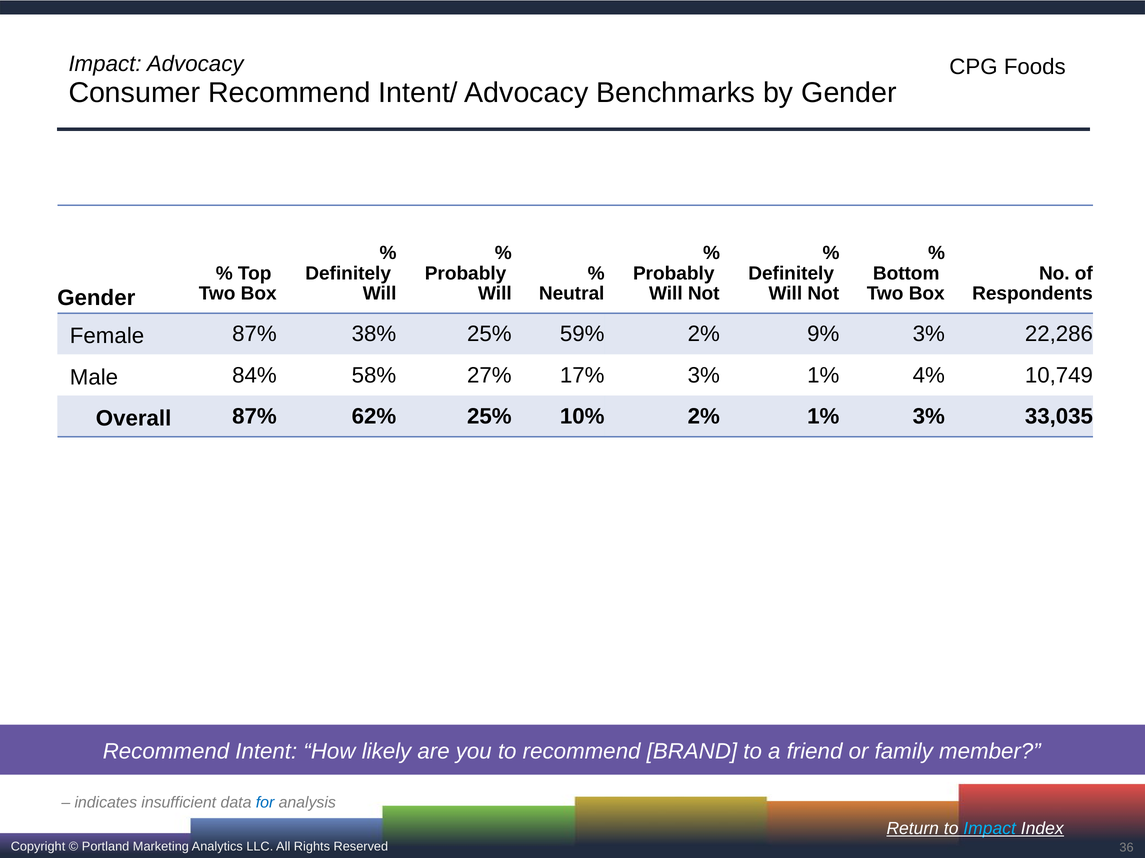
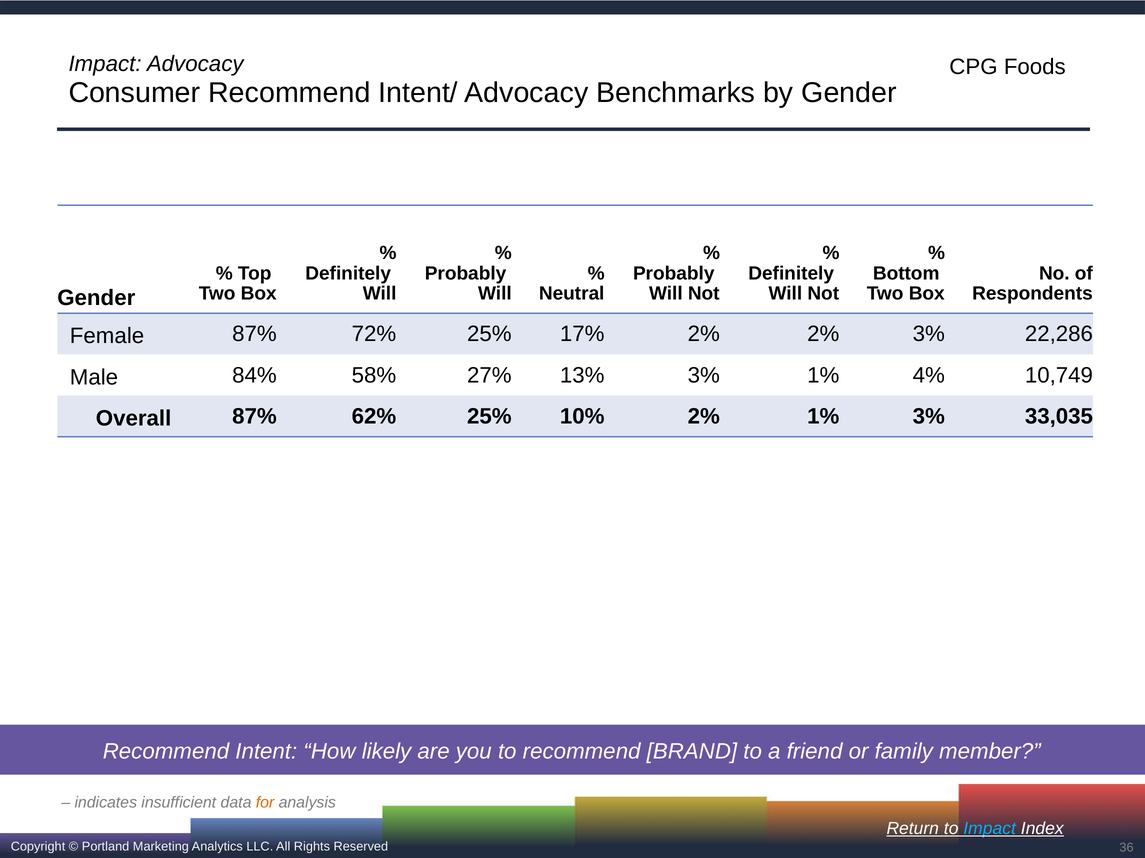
38%: 38% -> 72% (374, 334)
59%: 59% -> 17% (582, 334)
2% 9%: 9% -> 2% (823, 334)
17%: 17% -> 13% (582, 376)
for colour: blue -> orange (265, 803)
